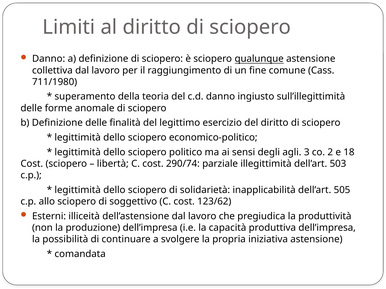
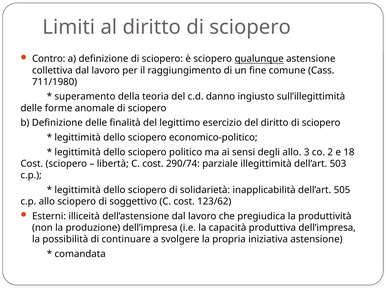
Danno: Danno -> Contro (49, 59)
degli agli: agli -> allo (292, 152)
